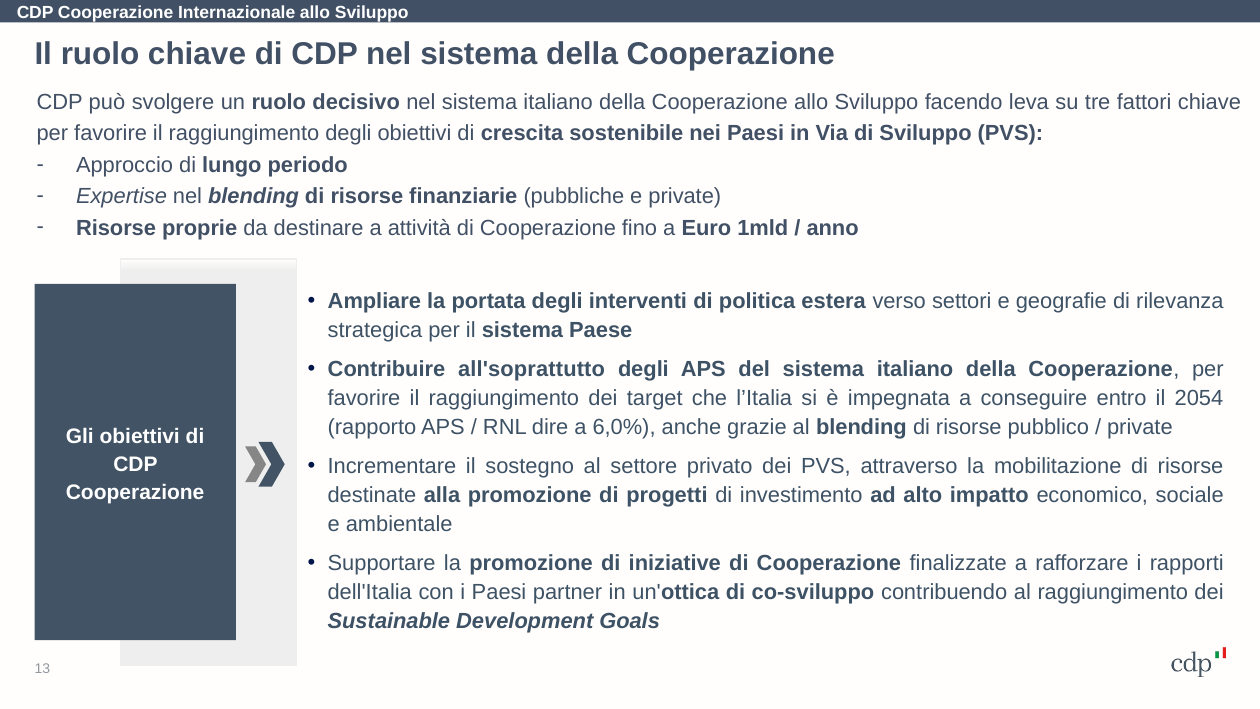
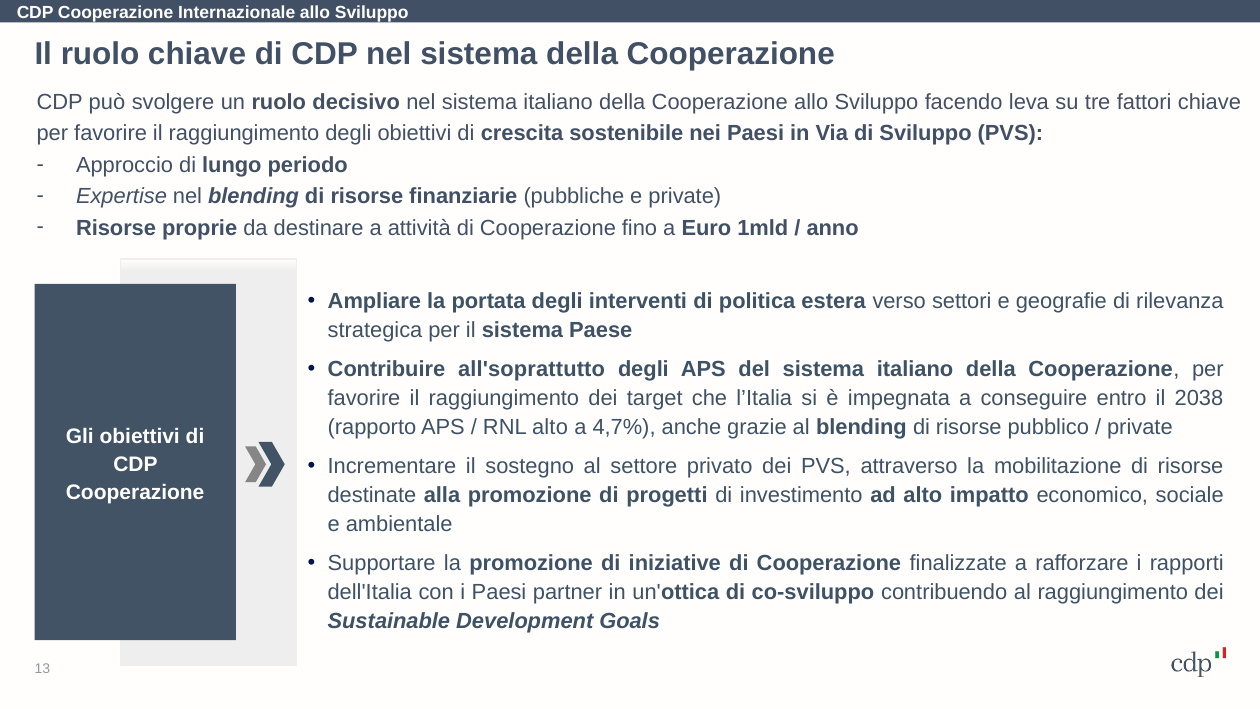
2054: 2054 -> 2038 (1199, 398)
RNL dire: dire -> alto (550, 427)
6,0%: 6,0% -> 4,7% (624, 427)
